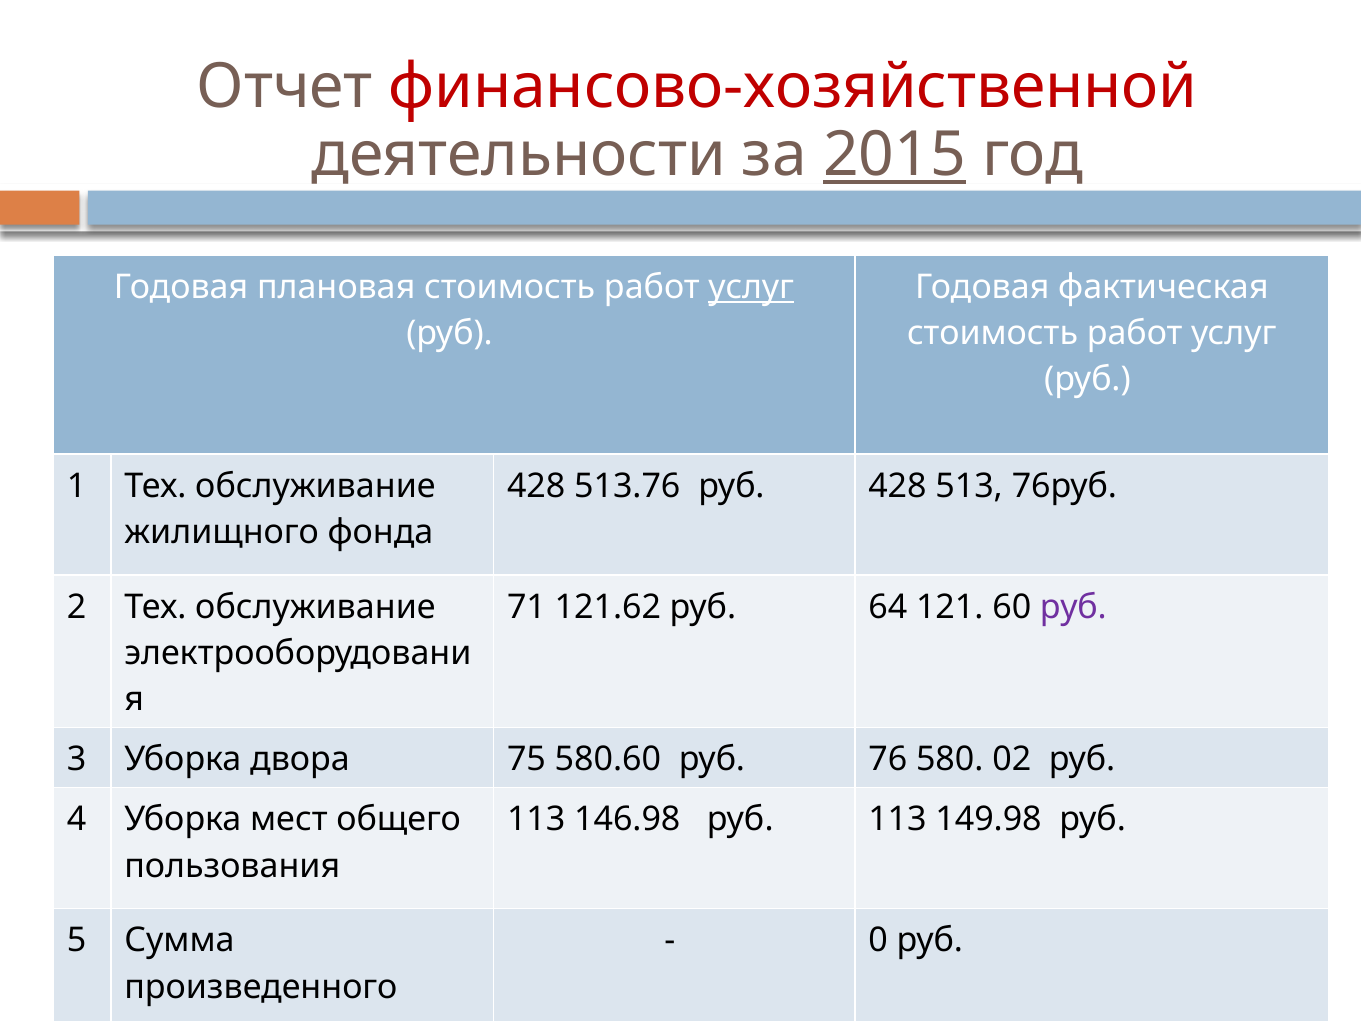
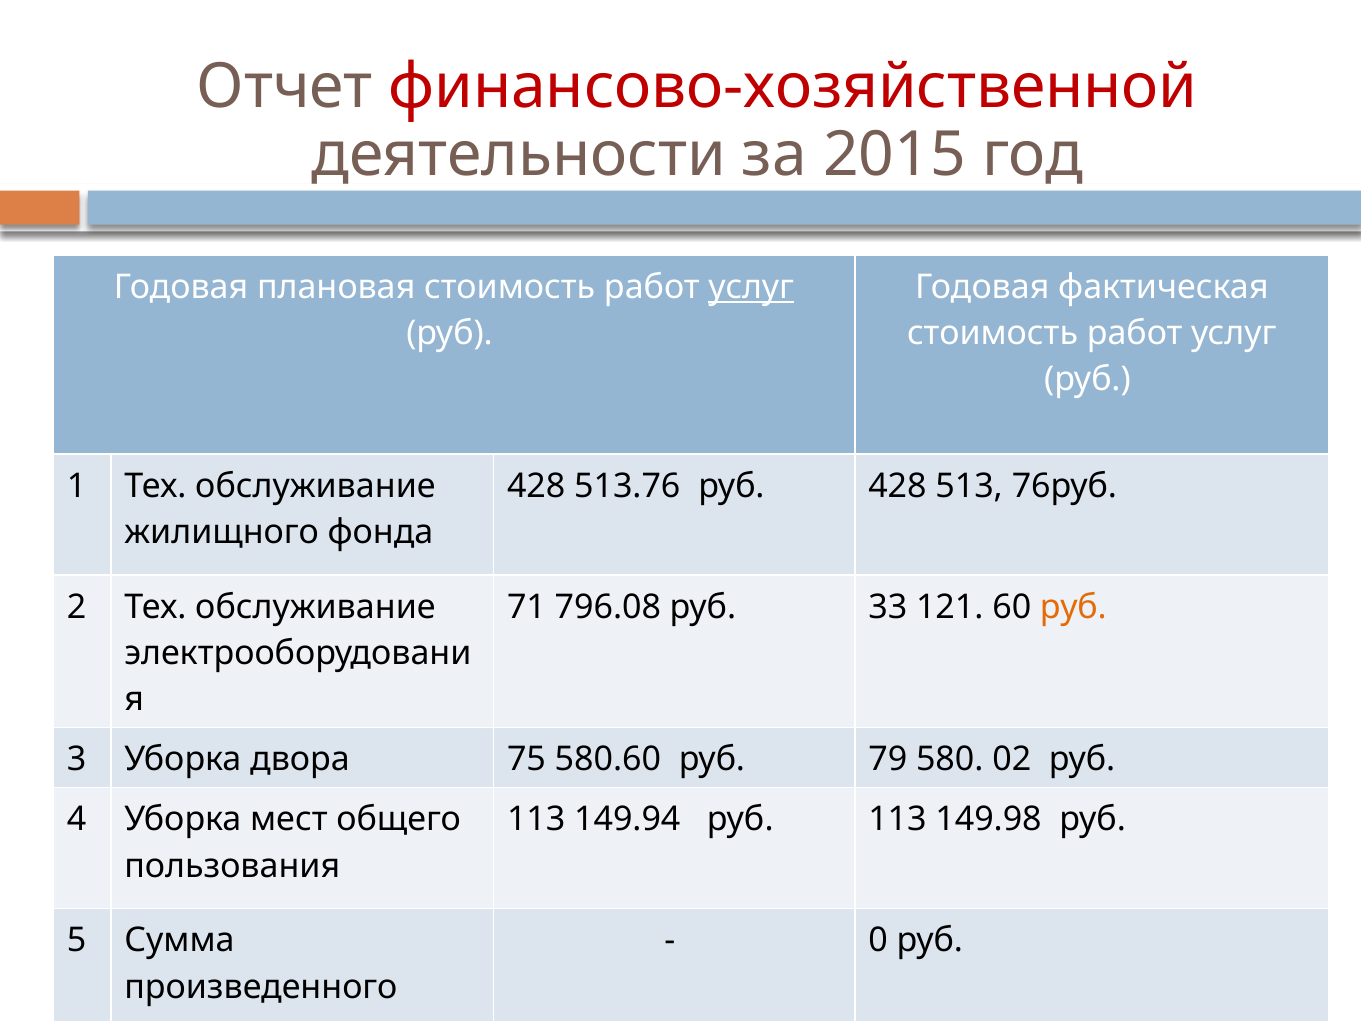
2015 underline: present -> none (895, 155)
121.62: 121.62 -> 796.08 (608, 607)
64: 64 -> 33 (888, 607)
руб colour: purple -> orange (1073, 607)
76: 76 -> 79 (888, 759)
146.98: 146.98 -> 149.94 (627, 819)
